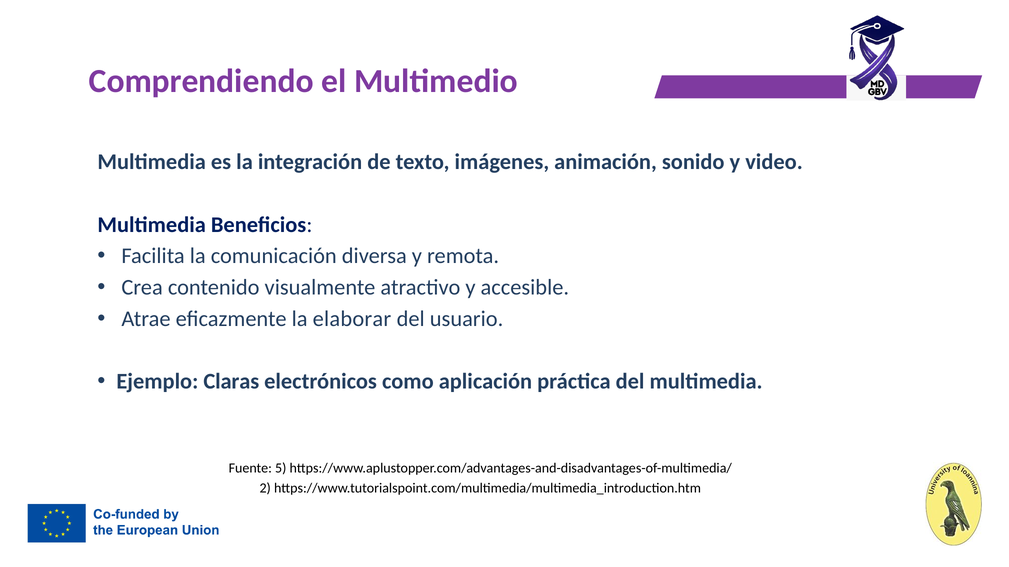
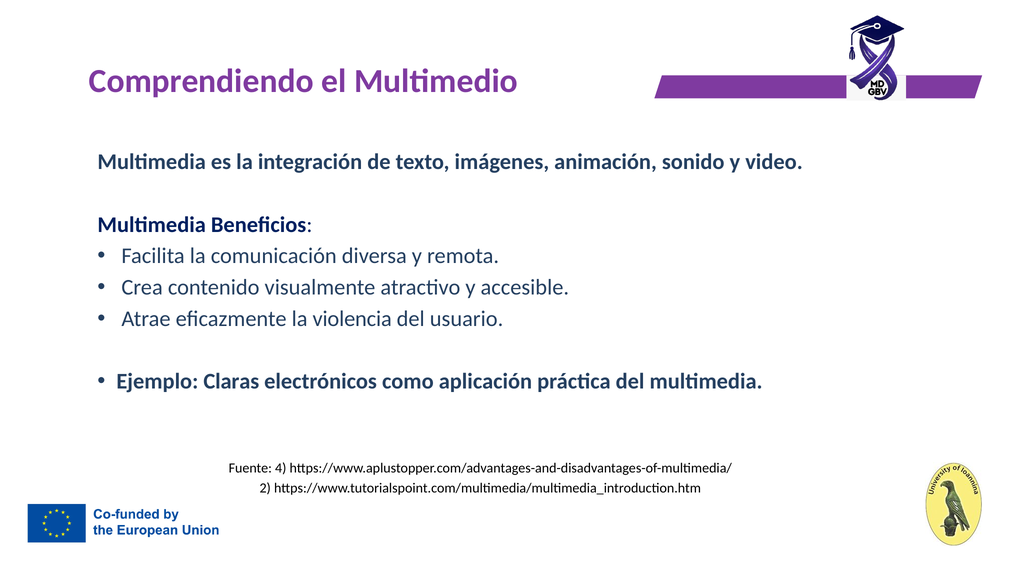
elaborar: elaborar -> violencia (352, 319)
5: 5 -> 4 (281, 469)
